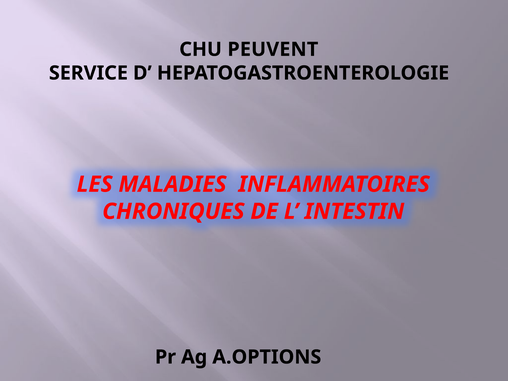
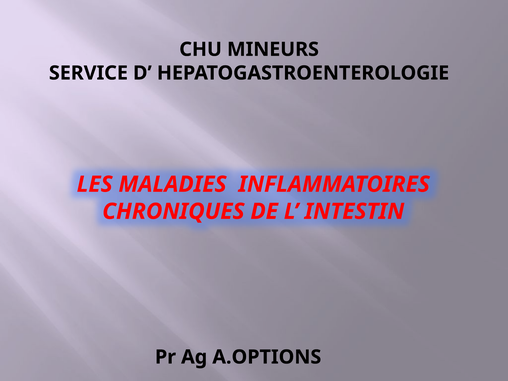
PEUVENT: PEUVENT -> MINEURS (273, 49)
